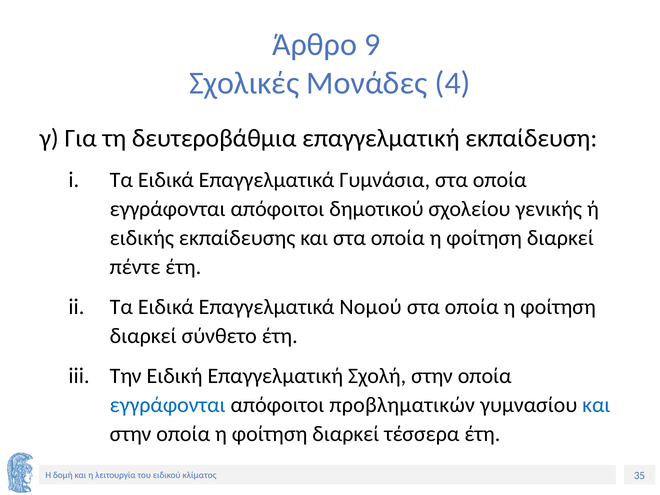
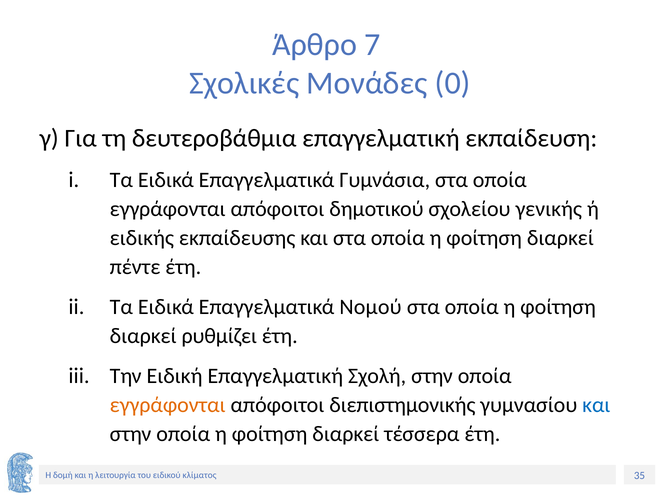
9: 9 -> 7 (373, 45)
4: 4 -> 0 (453, 83)
σύνθετο: σύνθετο -> ρυθμίζει (219, 336)
εγγράφονται colour: blue -> orange (168, 405)
προβληματικών: προβληματικών -> διεπιστημονικής (402, 405)
